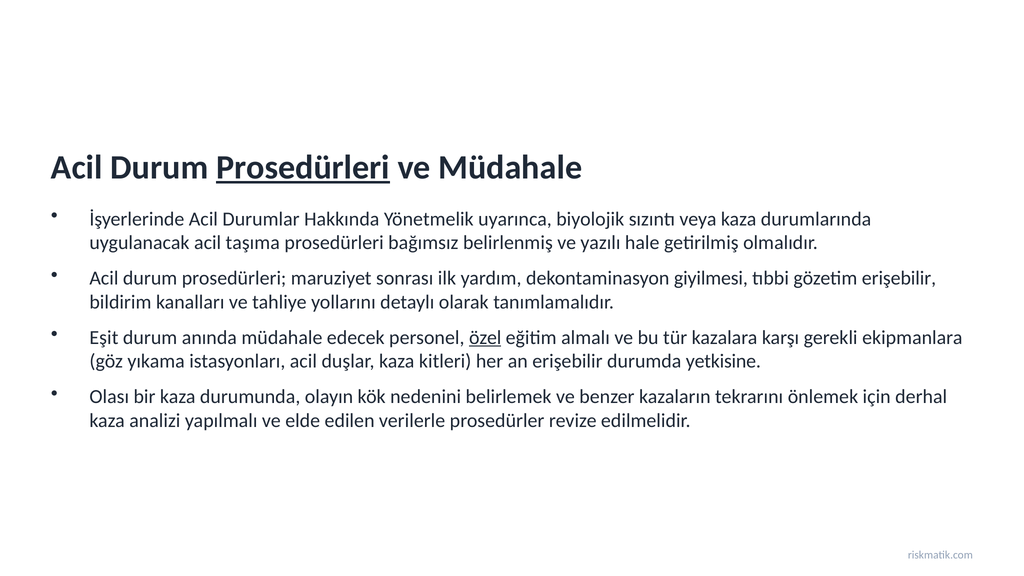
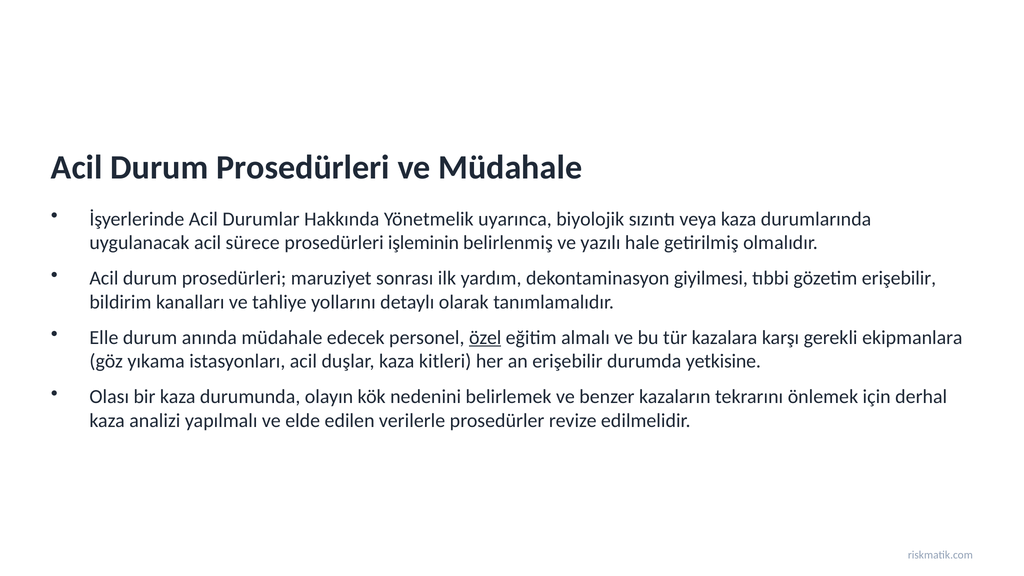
Prosedürleri underline: present -> none (303, 168)
taşıma: taşıma -> sürece (253, 243)
bağımsız: bağımsız -> işleminin (423, 243)
Eşit: Eşit -> Elle (104, 337)
